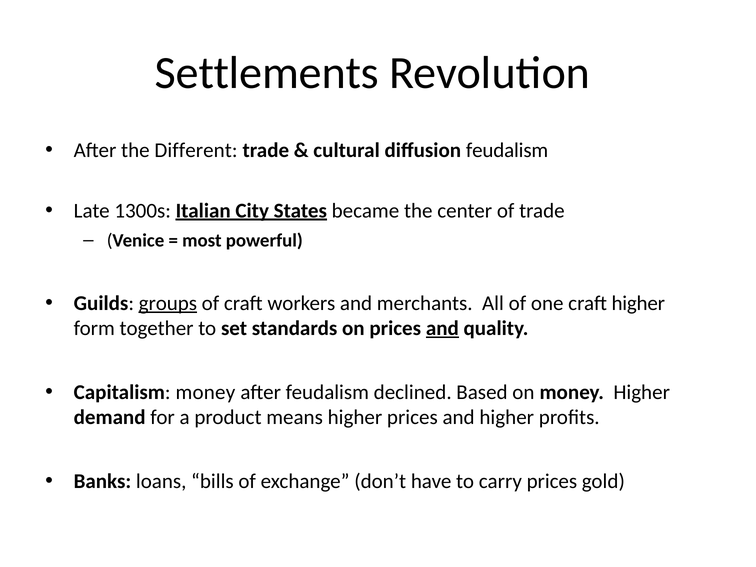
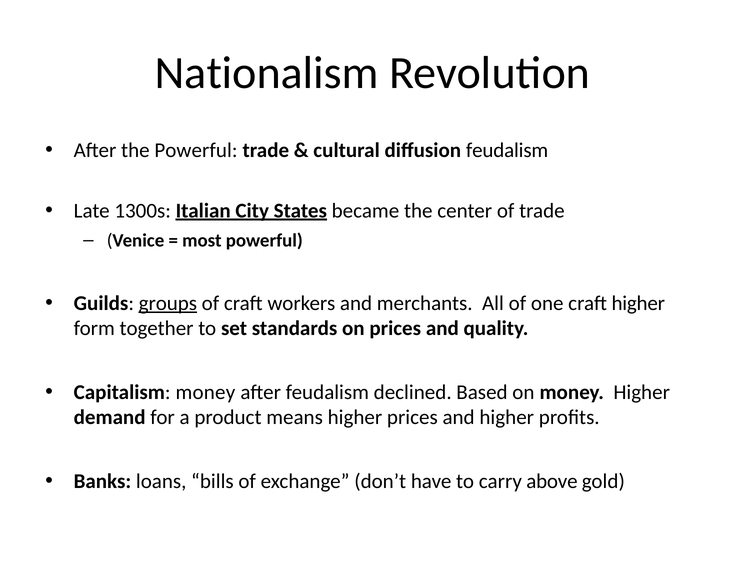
Settlements: Settlements -> Nationalism (267, 73)
the Different: Different -> Powerful (196, 150)
and underline: present -> none (442, 328)
carry prices: prices -> above (552, 481)
